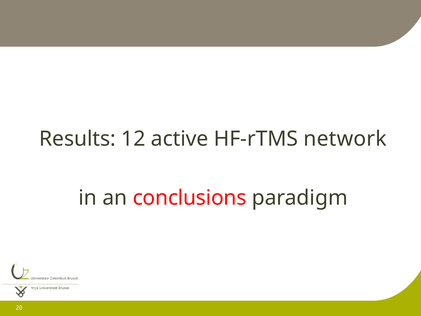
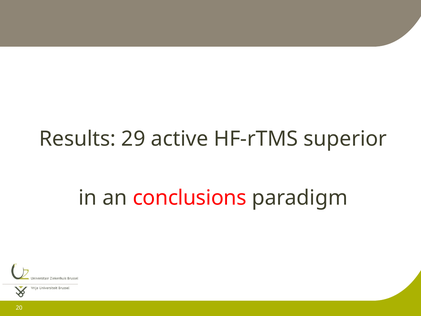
12: 12 -> 29 (133, 139)
network: network -> superior (345, 139)
